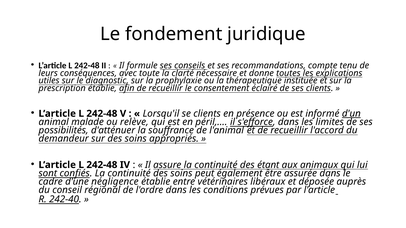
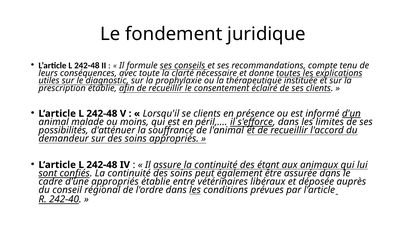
relève: relève -> moins (134, 122)
d'une négligence: négligence -> appropriés (115, 182)
les underline: none -> present (195, 190)
